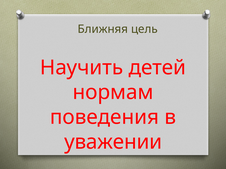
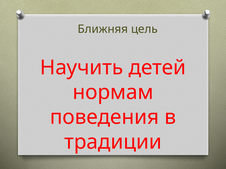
уважении: уважении -> традиции (113, 142)
